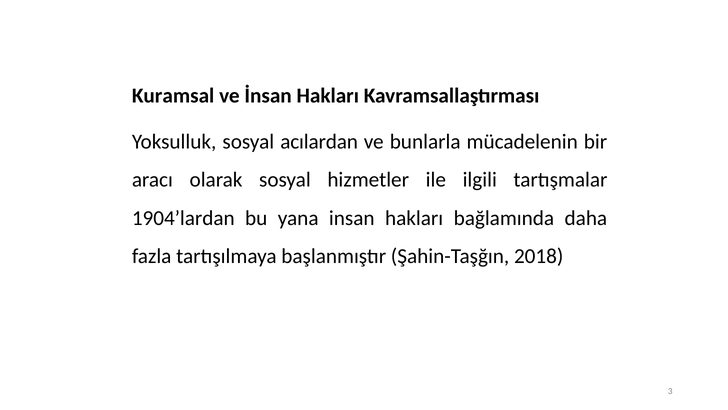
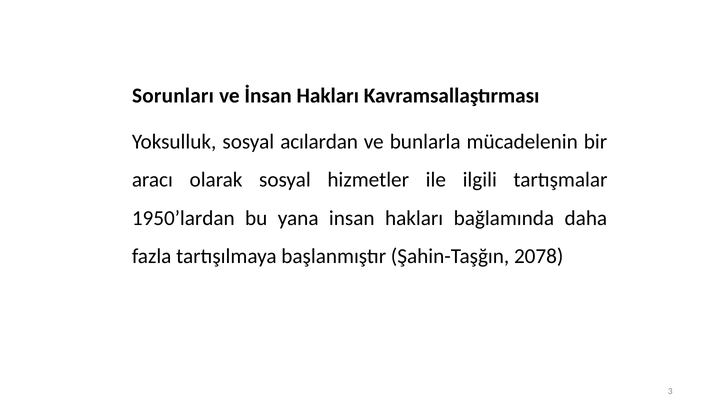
Kuramsal: Kuramsal -> Sorunları (173, 96)
1904’lardan: 1904’lardan -> 1950’lardan (183, 218)
2018: 2018 -> 2078 (539, 256)
